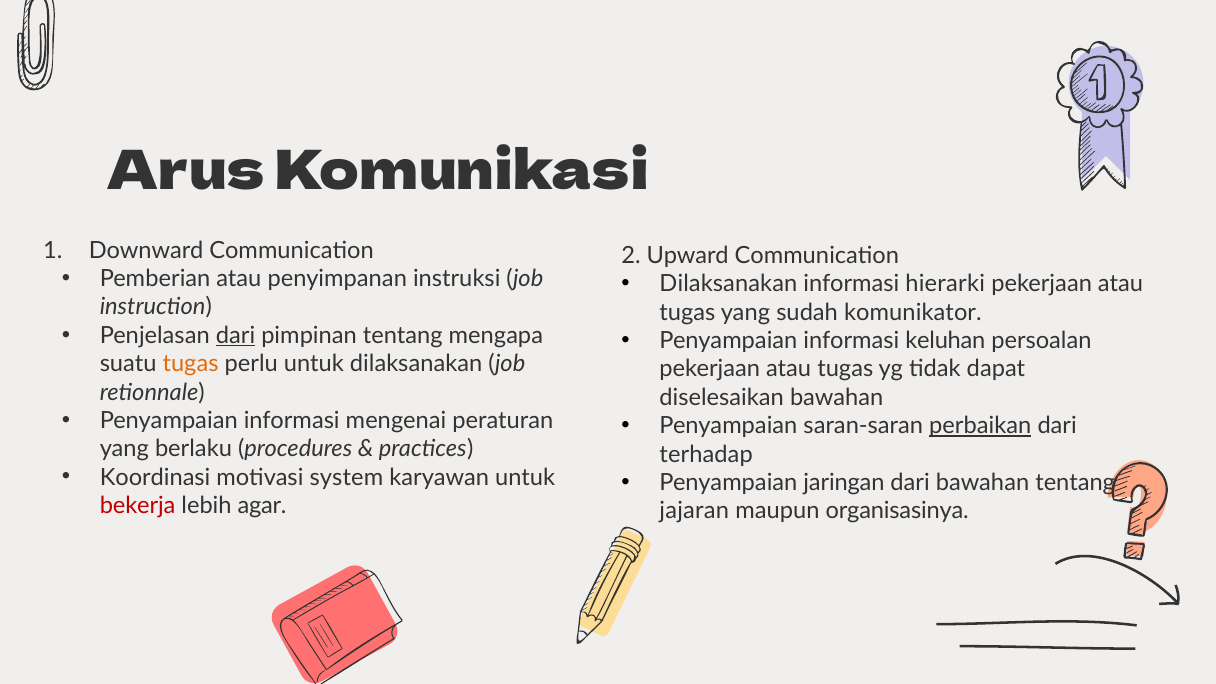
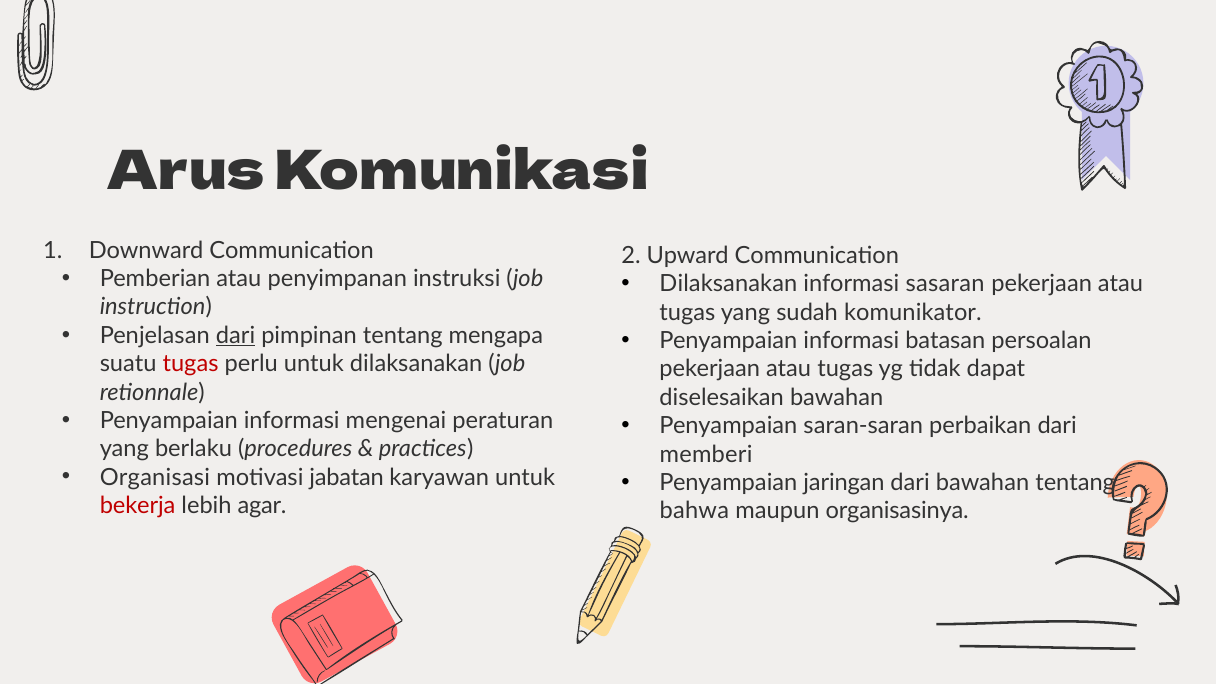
hierarki: hierarki -> sasaran (945, 284)
keluhan: keluhan -> batasan (945, 341)
tugas colour: orange -> red (191, 364)
perbaikan underline: present -> none (980, 426)
terhadap: terhadap -> memberi (706, 454)
Koordinasi: Koordinasi -> Organisasi (155, 477)
system: system -> jabatan (347, 477)
jajaran: jajaran -> bahwa (694, 511)
